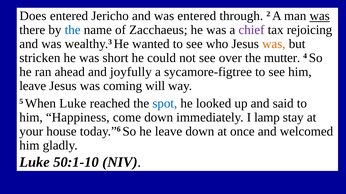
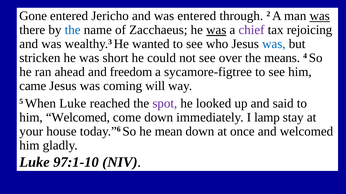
Does: Does -> Gone (33, 16)
was underline: none -> present (216, 30)
was colour: orange -> blue (274, 44)
mutter: mutter -> means (282, 58)
joyfully: joyfully -> freedom (131, 72)
leave: leave -> came (33, 86)
spot colour: blue -> purple (165, 104)
him Happiness: Happiness -> Welcomed (78, 118)
he leave: leave -> mean (169, 132)
50:1-10: 50:1-10 -> 97:1-10 (76, 163)
